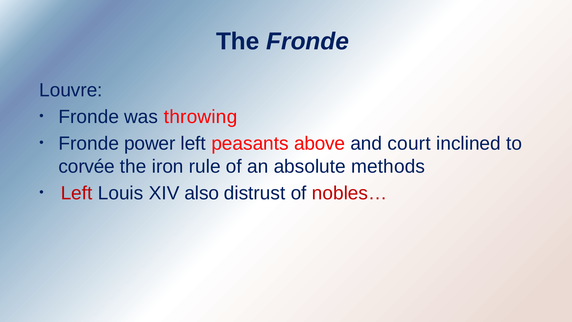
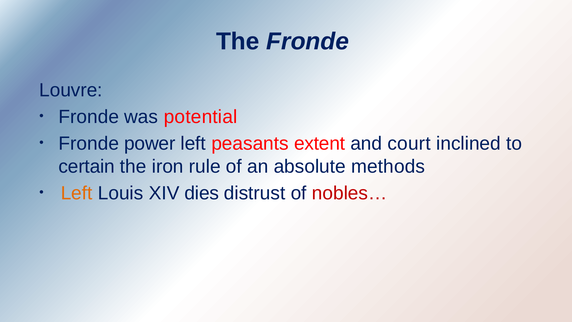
throwing: throwing -> potential (201, 117)
above: above -> extent (320, 143)
corvée: corvée -> certain (87, 166)
Left colour: red -> orange (77, 193)
also: also -> dies (202, 193)
